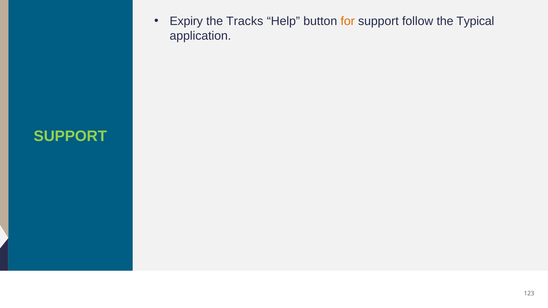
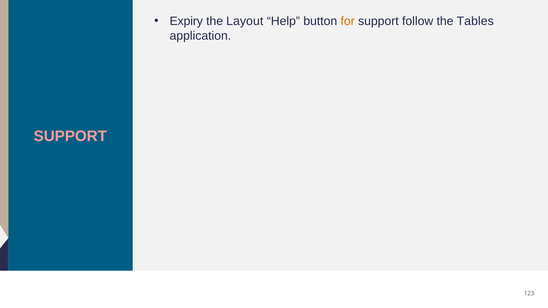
Tracks: Tracks -> Layout (245, 21)
Typical: Typical -> Tables (475, 21)
SUPPORT colour: light green -> pink (70, 136)
